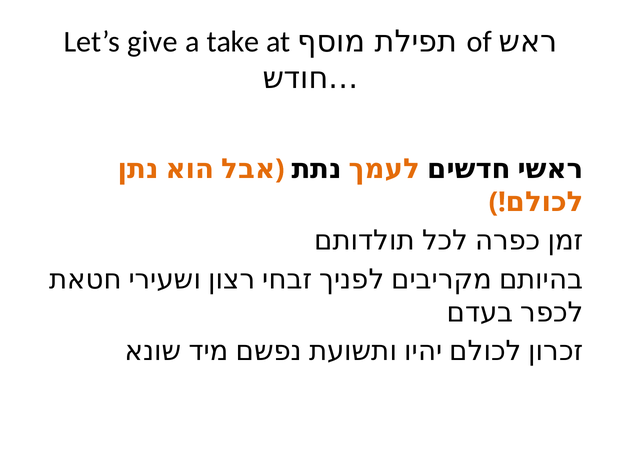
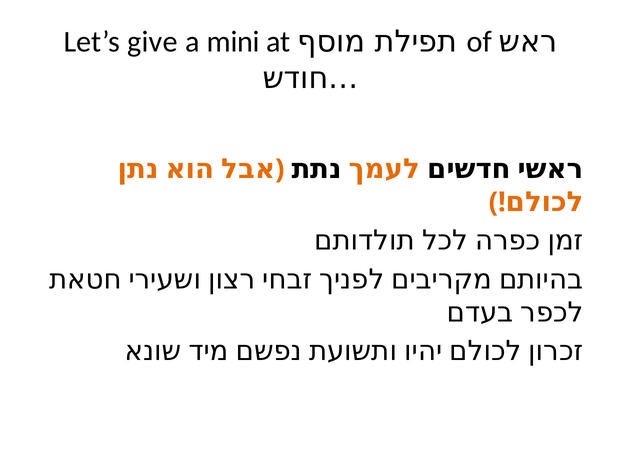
take: take -> mini (233, 42)
